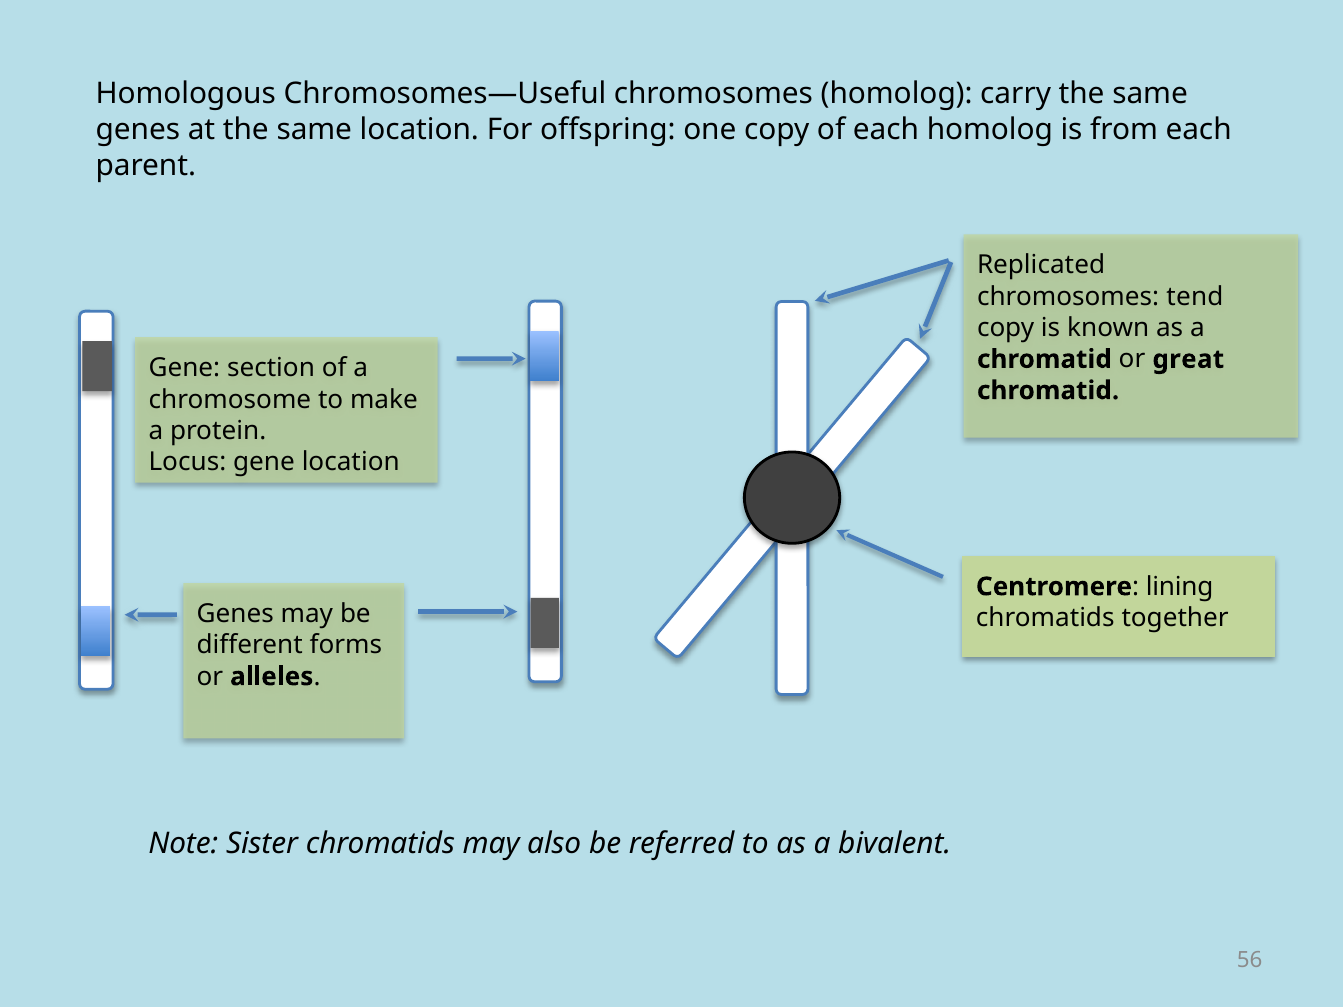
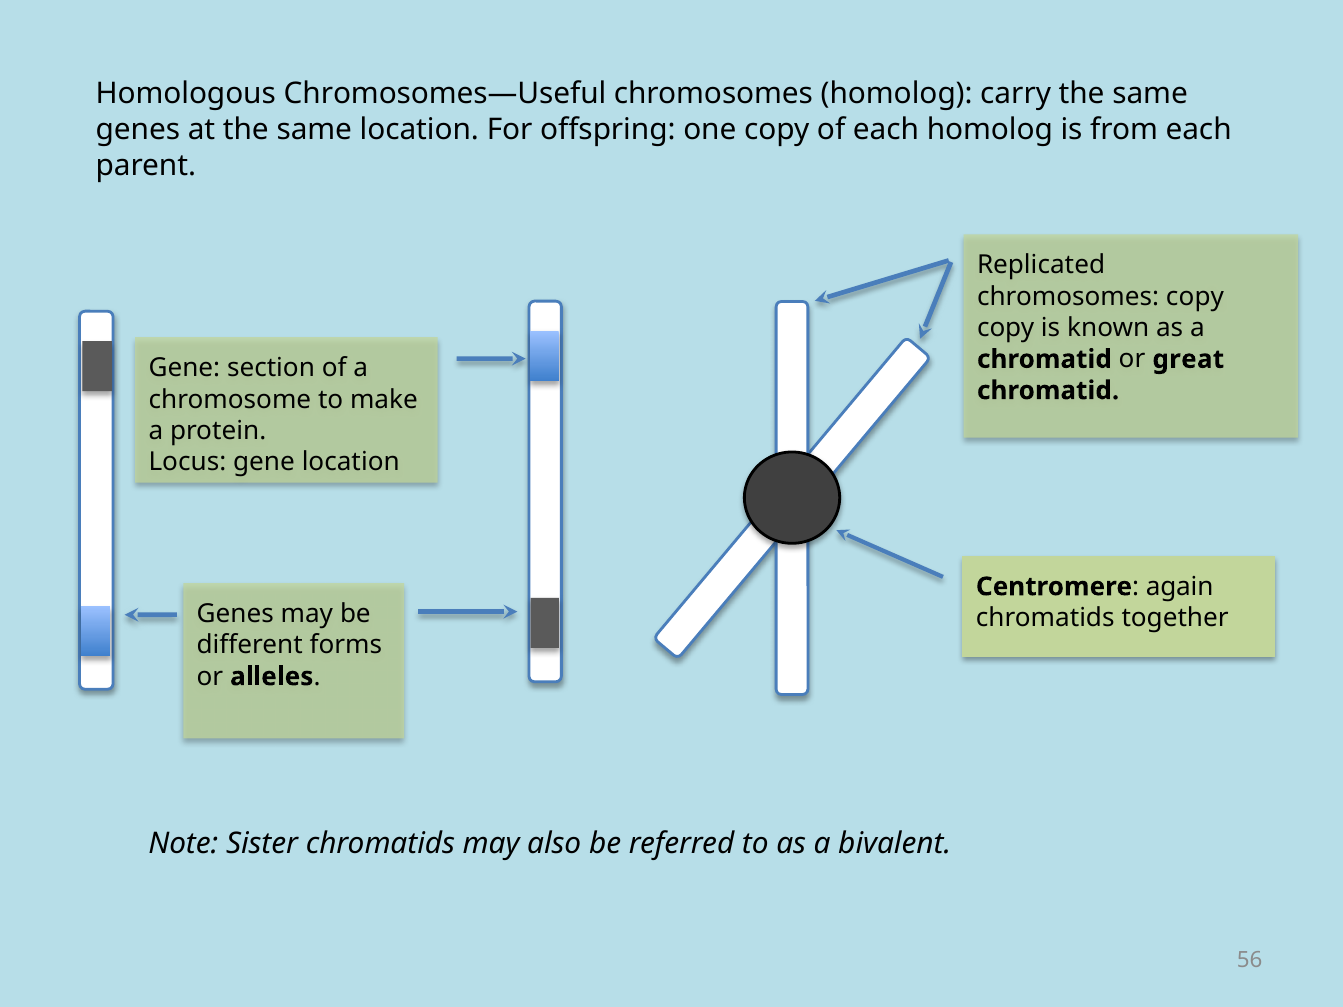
chromosomes tend: tend -> copy (1195, 297)
lining: lining -> again (1180, 587)
